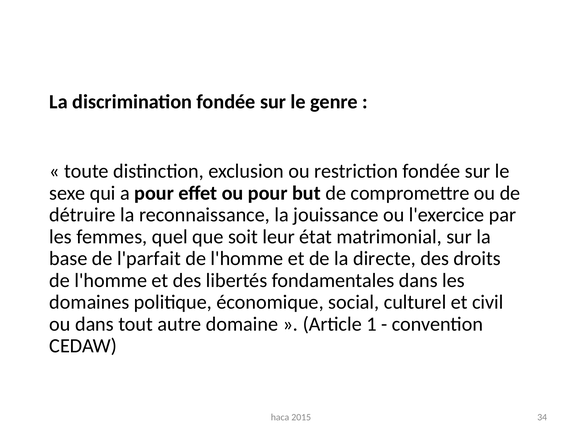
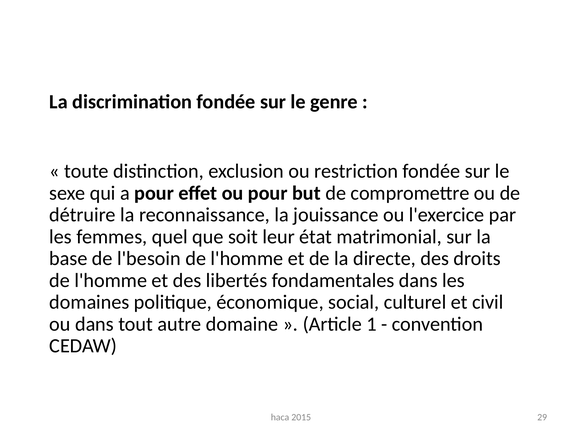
l'parfait: l'parfait -> l'besoin (149, 258)
34: 34 -> 29 (542, 417)
